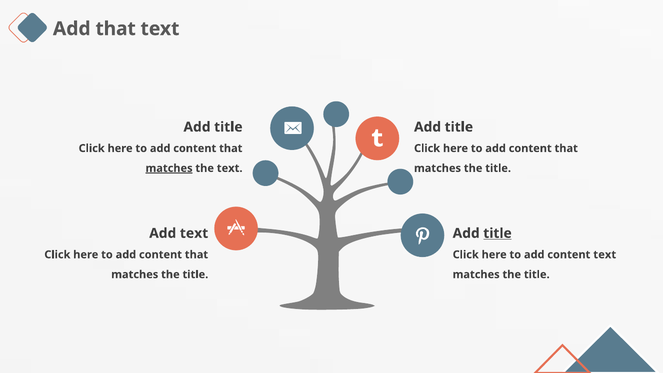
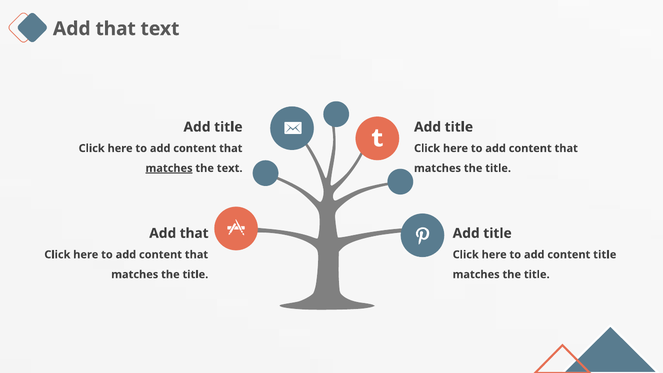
text: text -> that (194, 233)
title underline: present -> none (498, 233)
content text: text -> title (605, 255)
